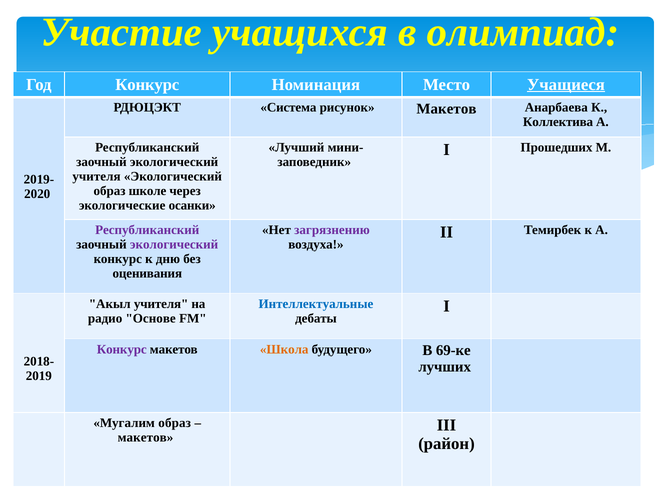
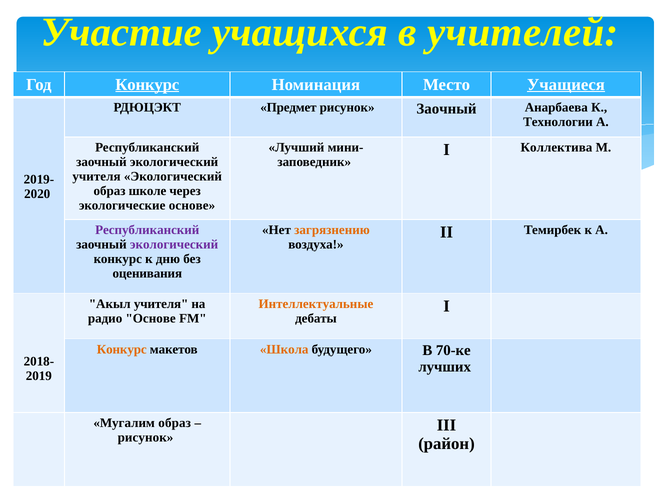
олимпиад: олимпиад -> учителей (523, 32)
Конкурс underline: none -> present (147, 85)
Система: Система -> Предмет (288, 108)
рисунок Макетов: Макетов -> Заочный (446, 109)
Коллектива: Коллектива -> Технологии (558, 122)
Прошедших: Прошедших -> Коллектива (556, 148)
экологические осанки: осанки -> основе (192, 205)
загрязнению colour: purple -> orange (332, 230)
Интеллектуальные colour: blue -> orange (316, 304)
Конкурс colour: purple -> orange (122, 350)
69-ке: 69-ке -> 70-ке (453, 351)
макетов: макетов -> рисунок (146, 438)
